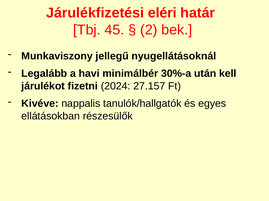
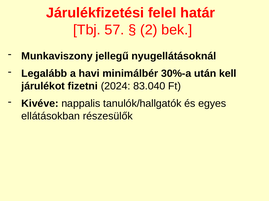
eléri: eléri -> felel (162, 13)
45: 45 -> 57 (114, 30)
27.157: 27.157 -> 83.040 (149, 86)
